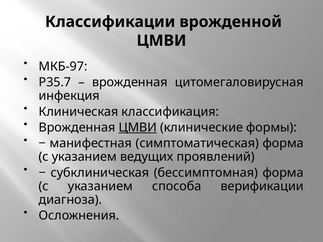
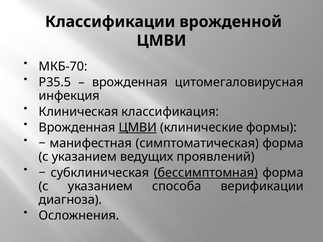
МКБ-97: МКБ-97 -> МКБ-70 (63, 67)
Р35.7: Р35.7 -> Р35.5 (55, 82)
бессимптомная underline: none -> present (206, 173)
